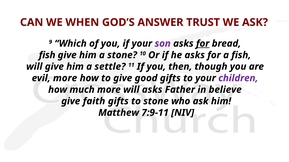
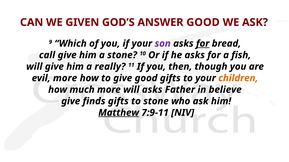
WHEN: WHEN -> GIVEN (82, 22)
ANSWER TRUST: TRUST -> GOOD (203, 22)
fish: fish -> call (47, 55)
settle: settle -> really (110, 67)
children colour: purple -> orange (238, 78)
faith: faith -> finds (94, 101)
Matthew underline: none -> present (119, 113)
